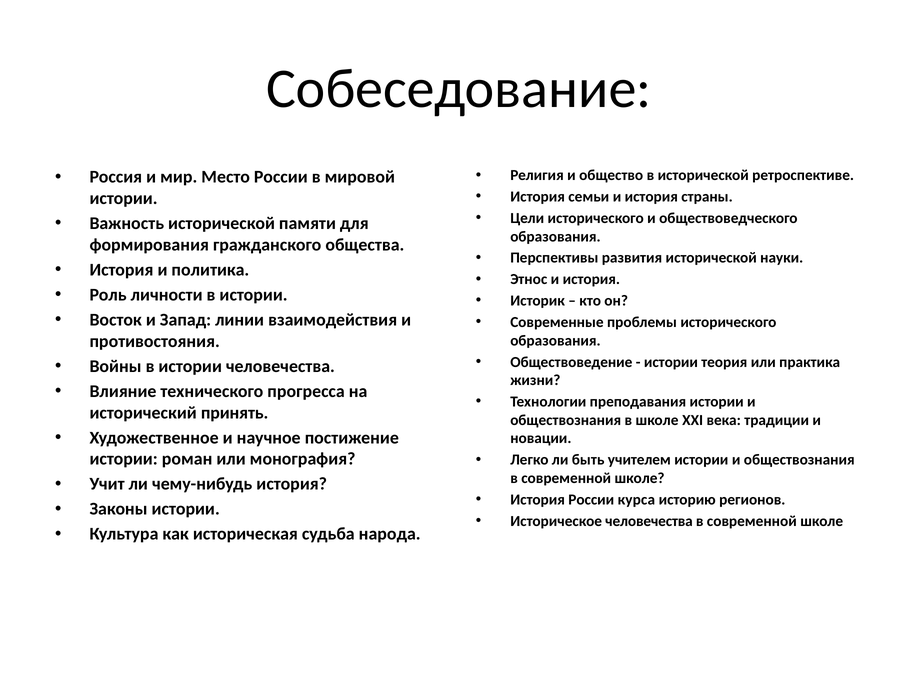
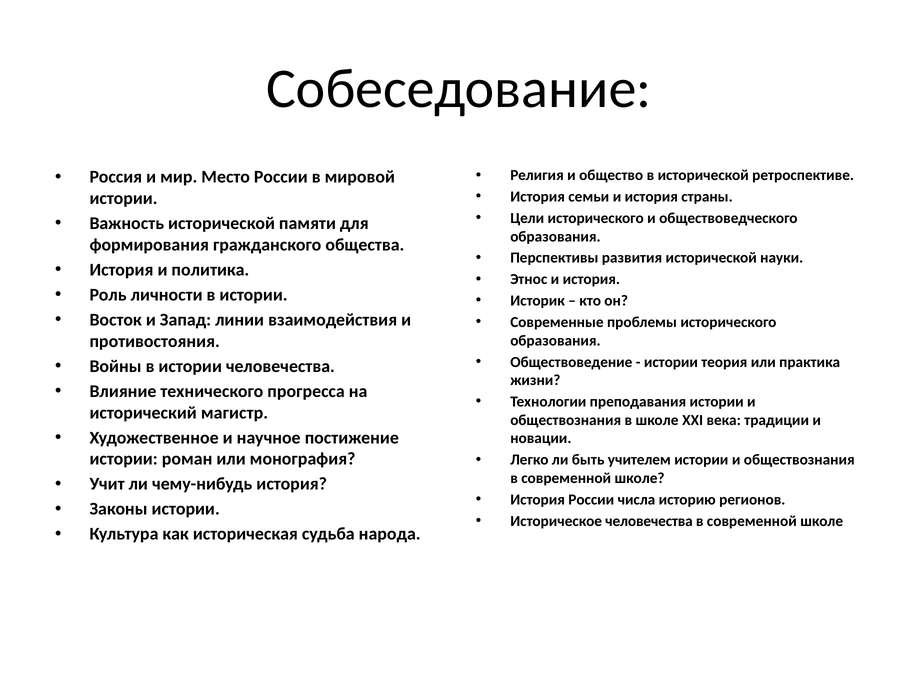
принять: принять -> магистр (235, 413)
курса: курса -> числа (636, 500)
